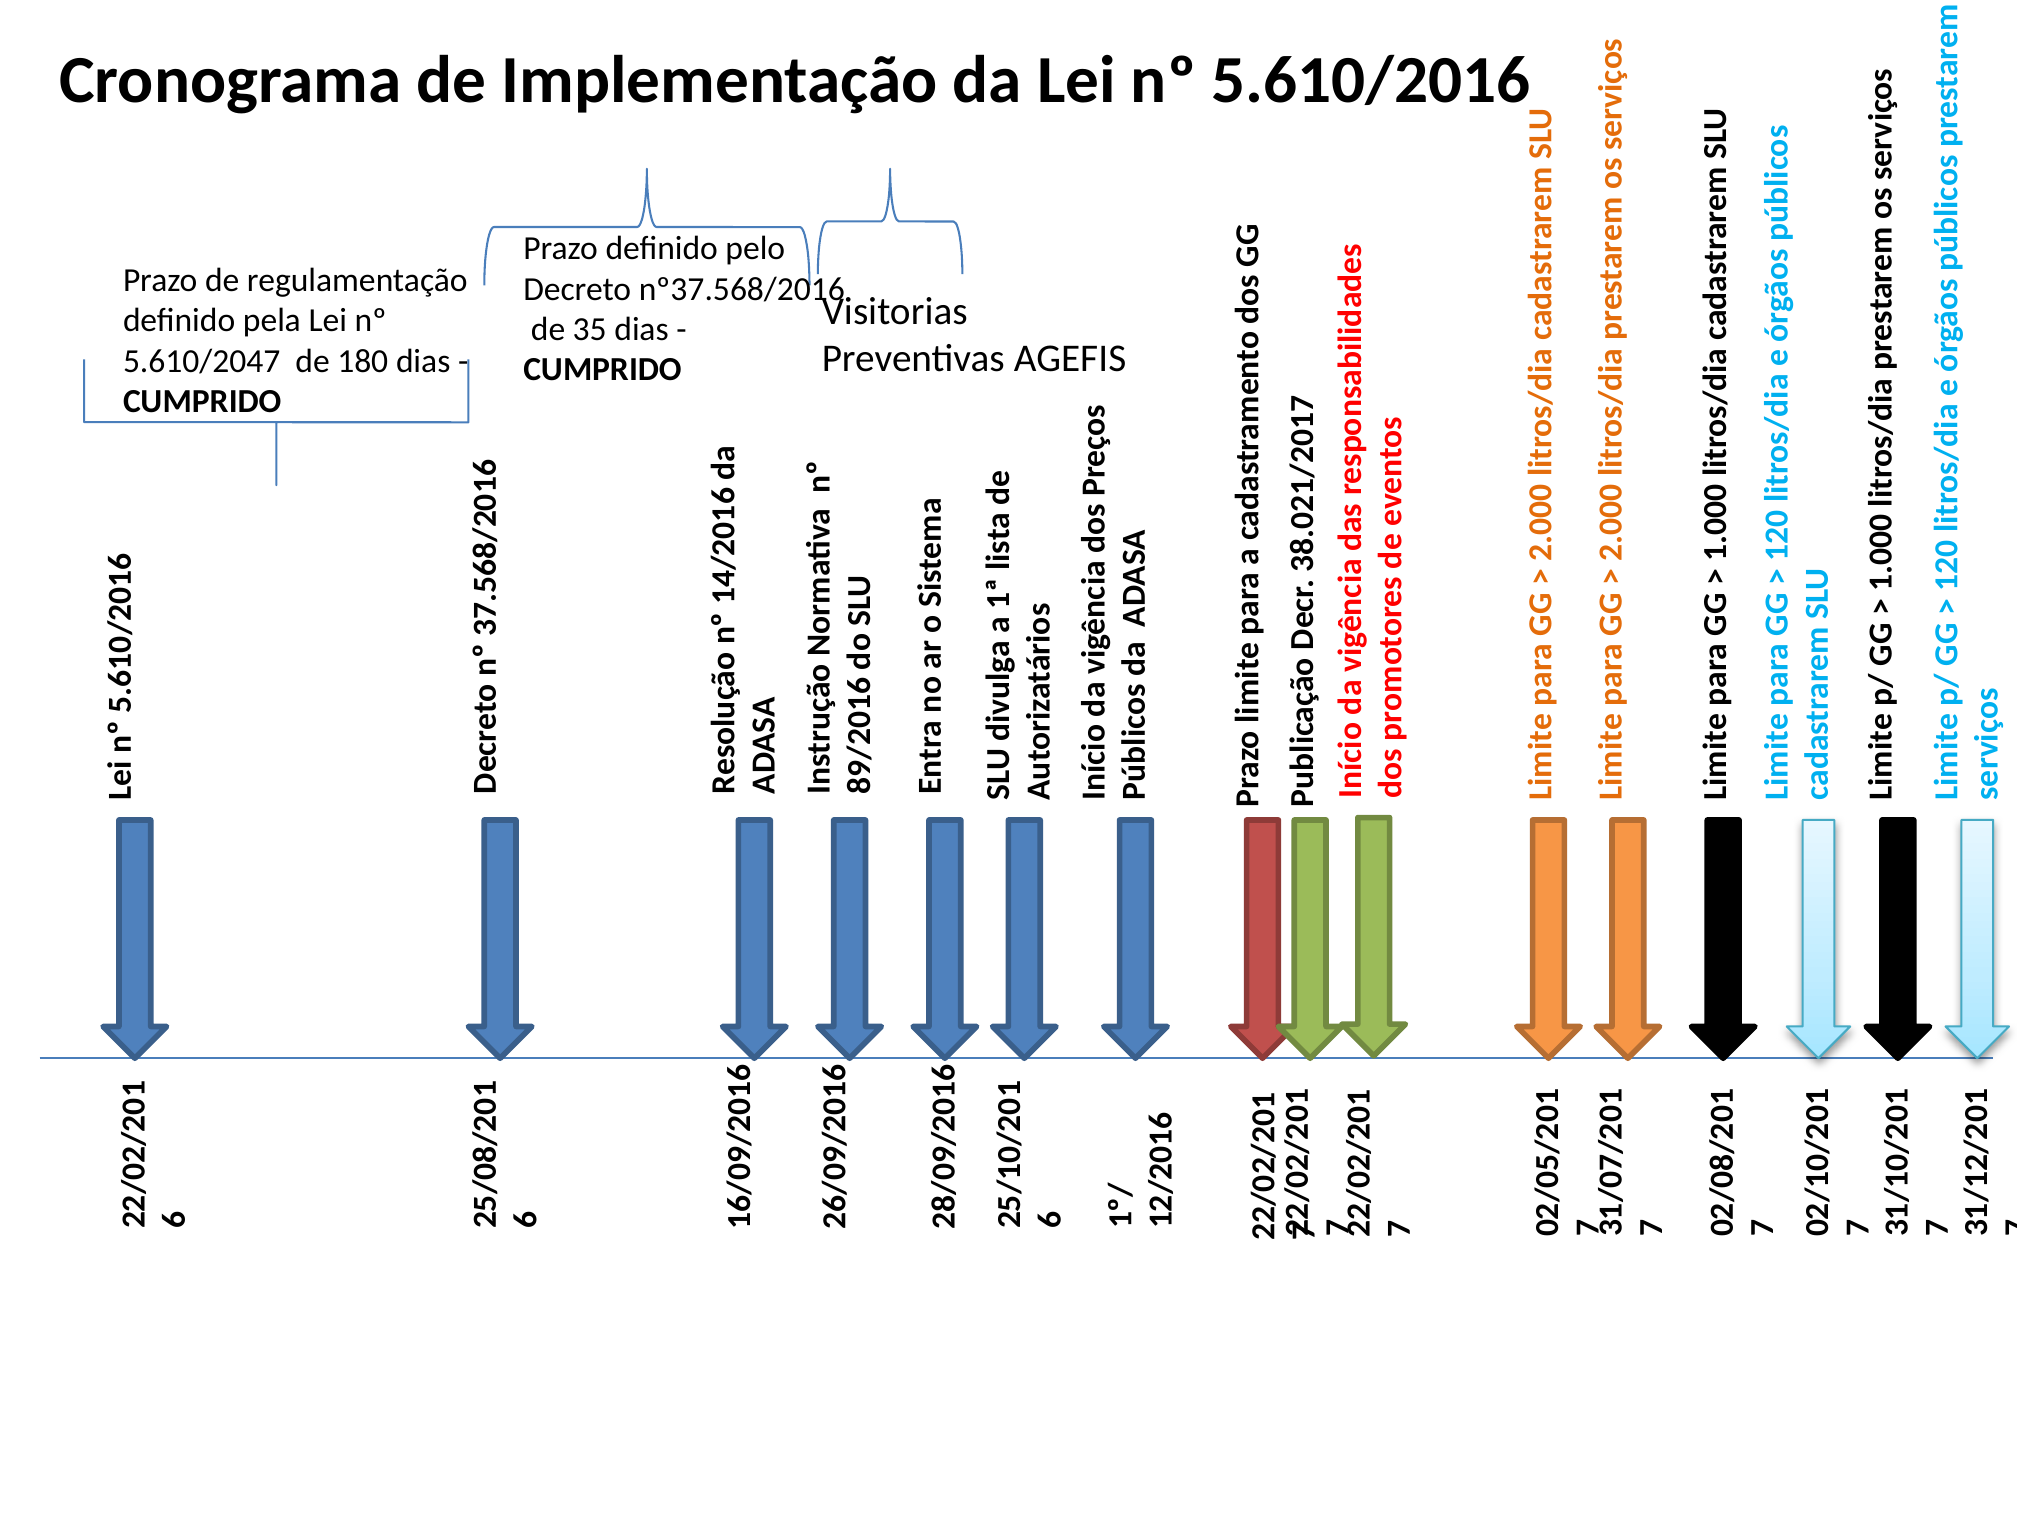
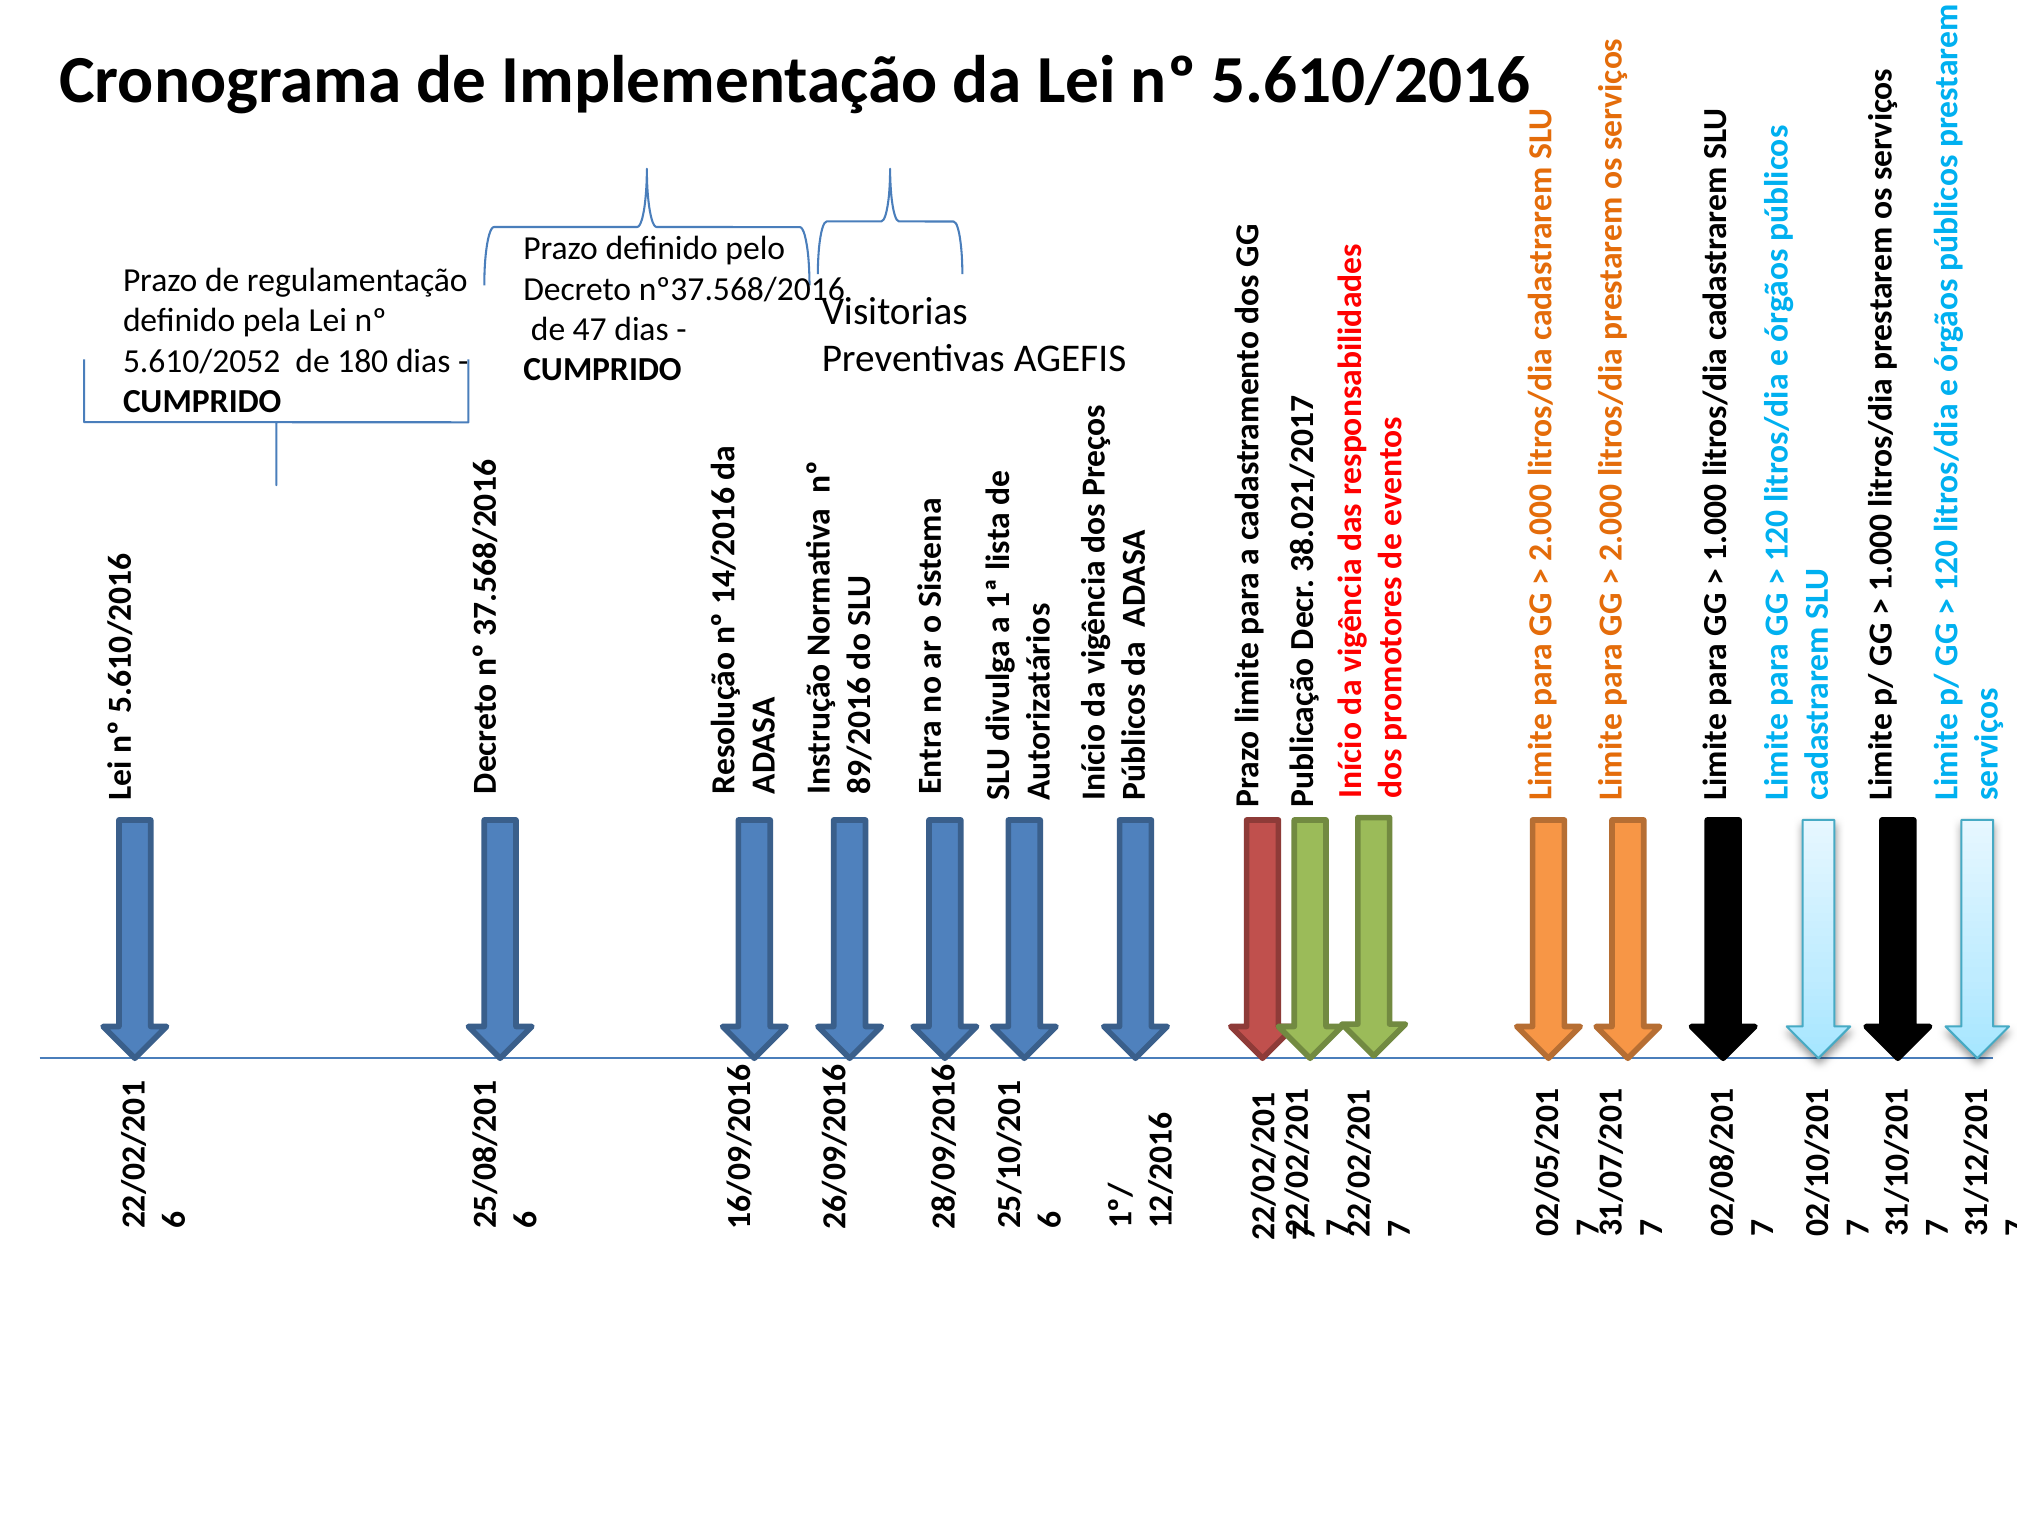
35: 35 -> 47 (590, 329)
5.610/2047: 5.610/2047 -> 5.610/2052 (202, 361)
